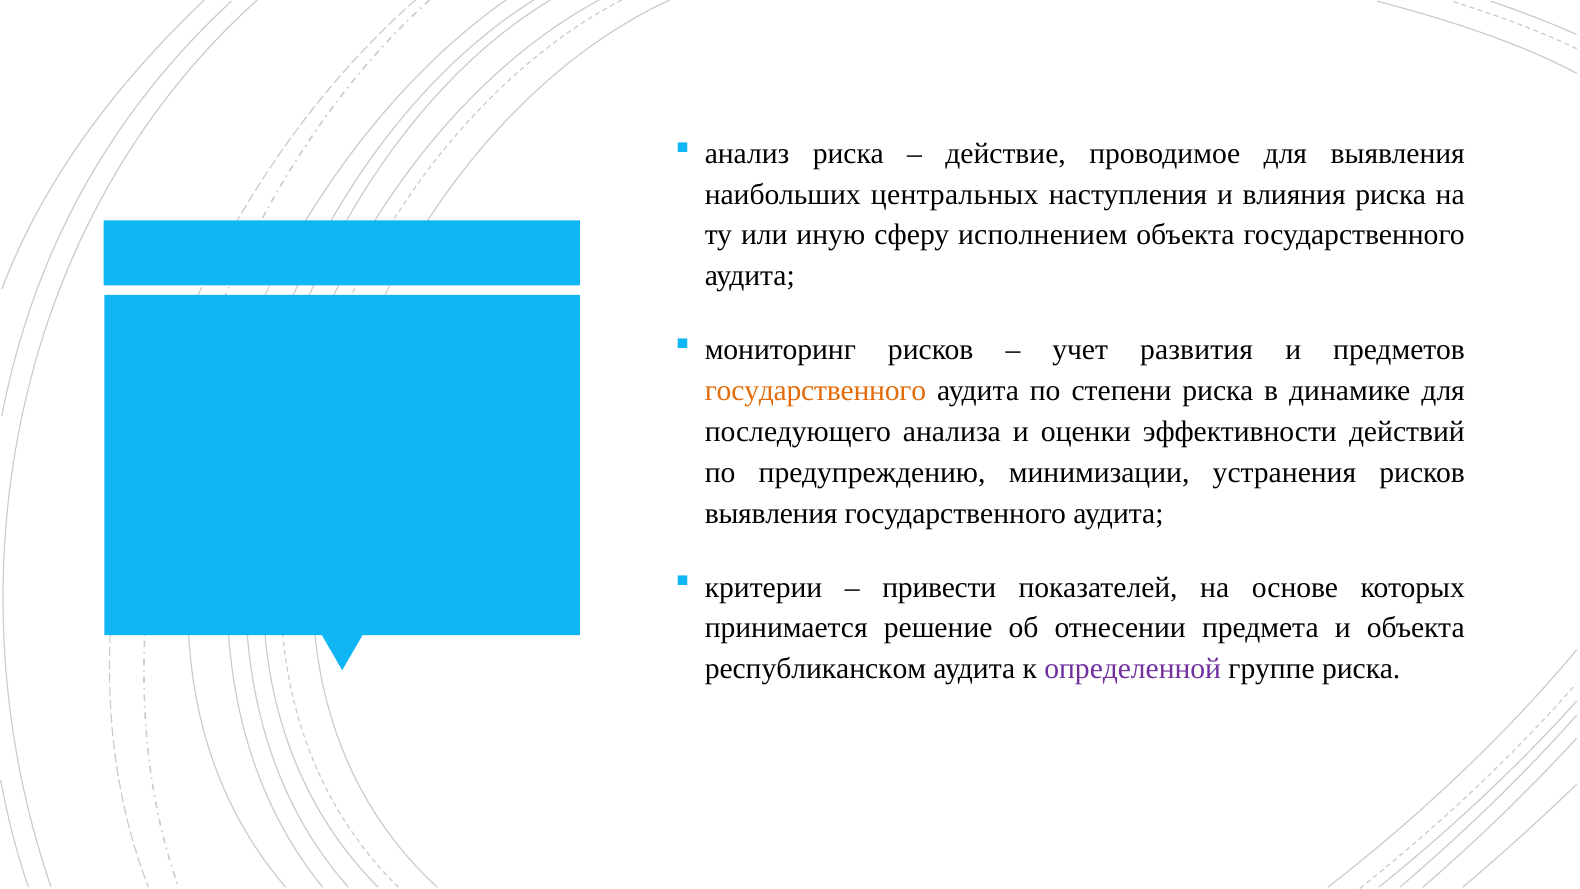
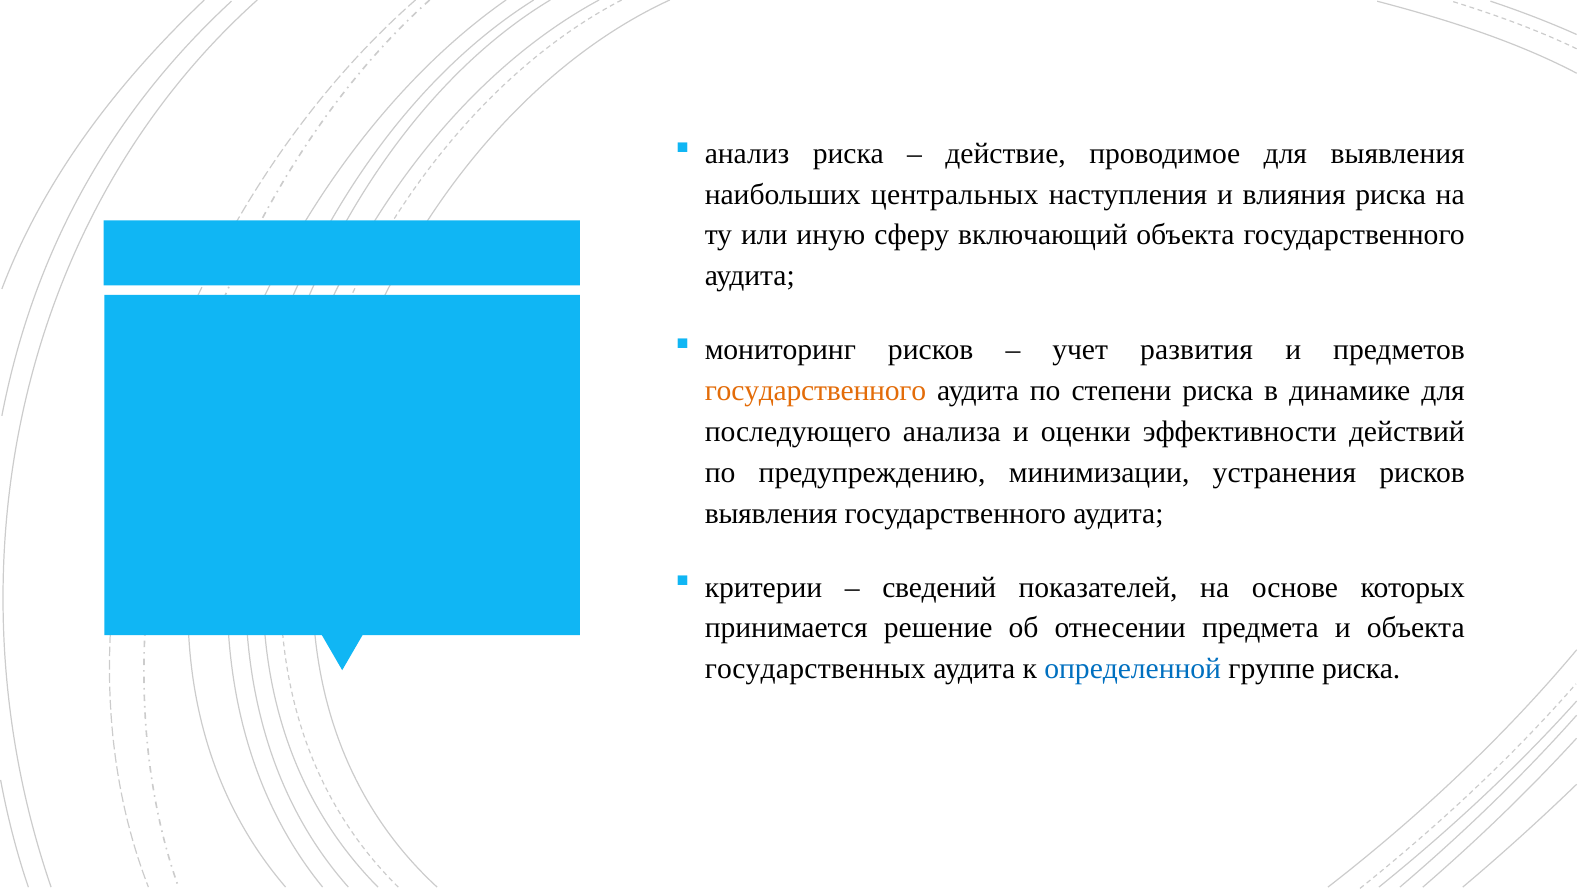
исполнением: исполнением -> включающий (1043, 235)
привести: привести -> сведений (939, 587)
республиканском: республиканском -> государственных (815, 669)
определенной colour: purple -> blue (1133, 669)
